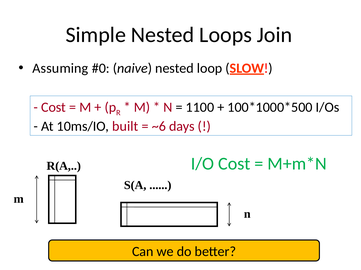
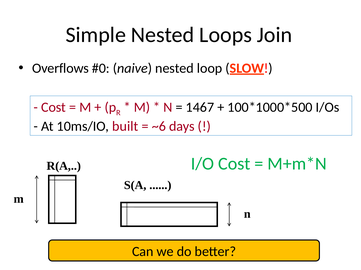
Assuming: Assuming -> Overflows (61, 68)
1100: 1100 -> 1467 (200, 107)
